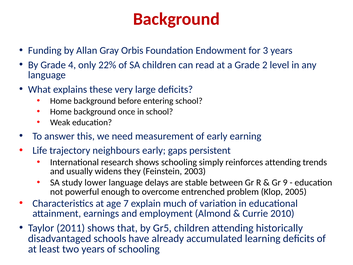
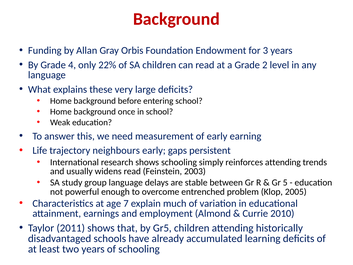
widens they: they -> read (132, 171)
lower: lower -> group (96, 182)
9: 9 -> 5 (285, 182)
